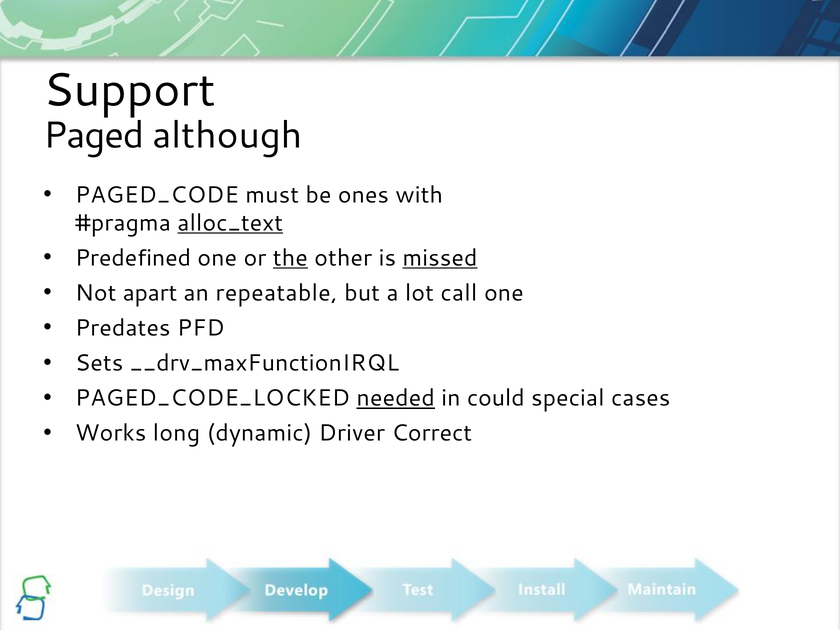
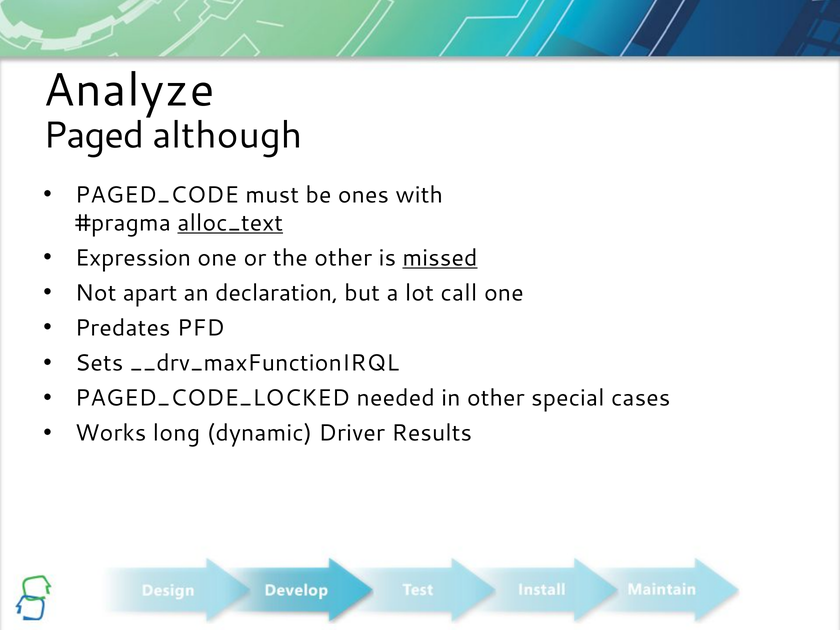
Support: Support -> Analyze (129, 90)
Predefined: Predefined -> Expression (133, 258)
the underline: present -> none (290, 258)
repeatable: repeatable -> declaration (277, 293)
needed underline: present -> none (396, 398)
in could: could -> other (496, 398)
Correct: Correct -> Results (432, 433)
